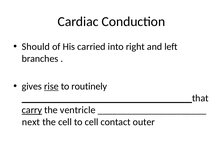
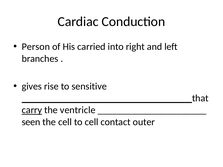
Should: Should -> Person (36, 47)
rise underline: present -> none (51, 86)
routinely: routinely -> sensitive (89, 86)
next: next -> seen (31, 122)
